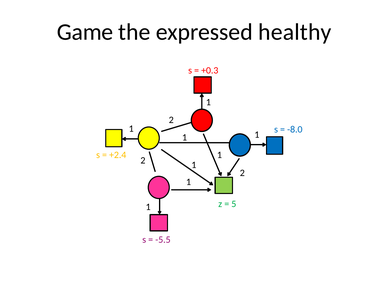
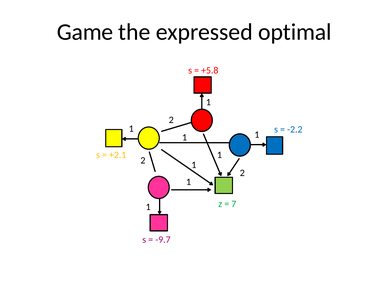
healthy: healthy -> optimal (295, 32)
+0.3: +0.3 -> +5.8 (210, 70)
-8.0: -8.0 -> -2.2 (295, 129)
+2.4: +2.4 -> +2.1 (118, 155)
5: 5 -> 7 (234, 204)
-5.5: -5.5 -> -9.7 (163, 239)
